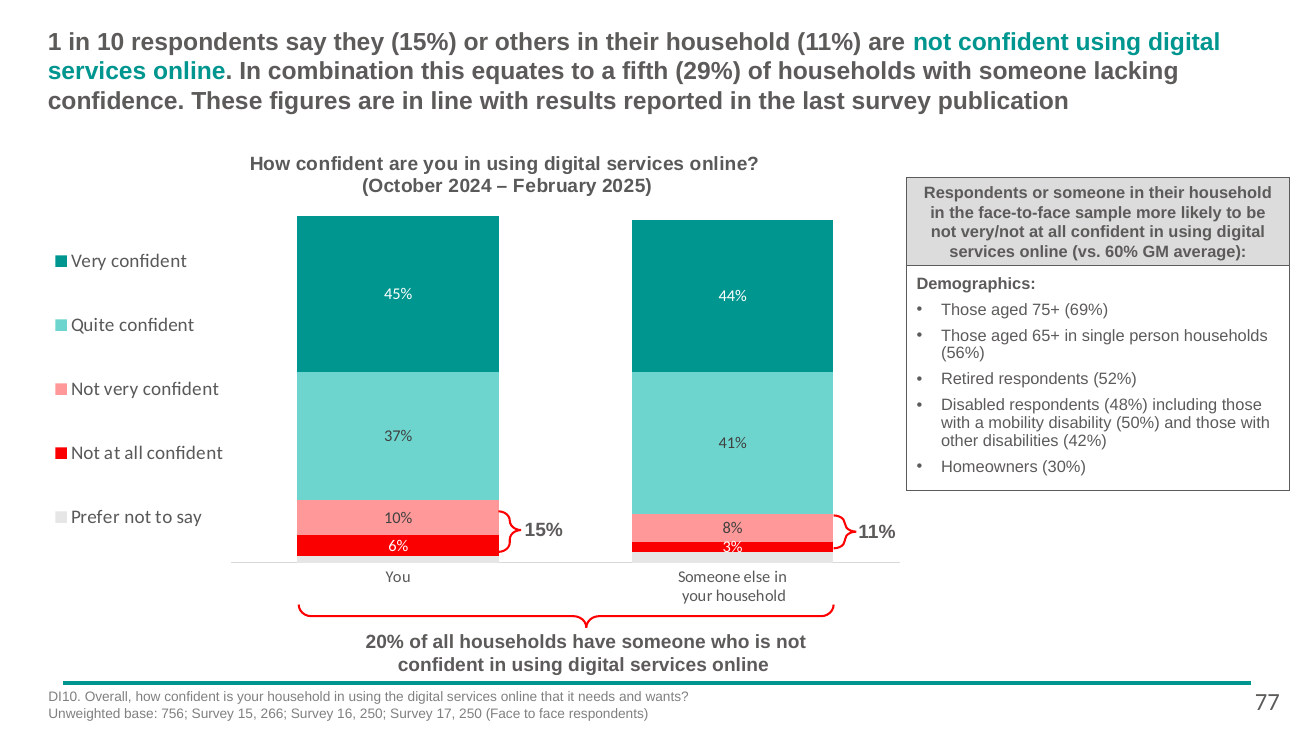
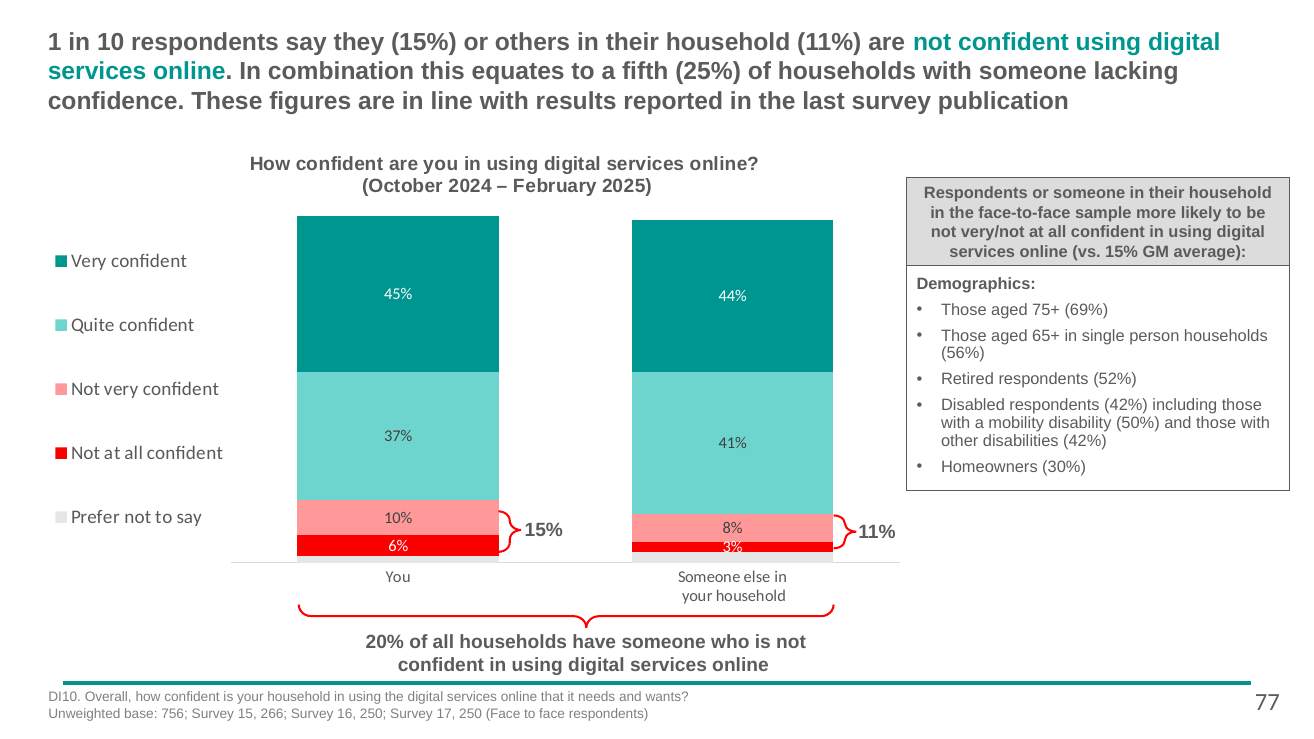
29%: 29% -> 25% (708, 72)
vs 60%: 60% -> 15% (1122, 252)
respondents 48%: 48% -> 42% (1126, 405)
